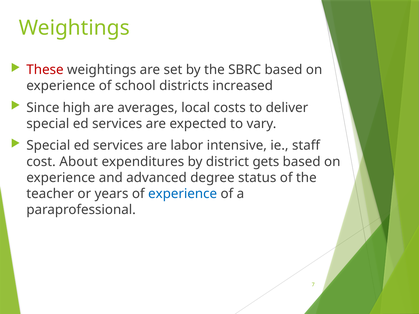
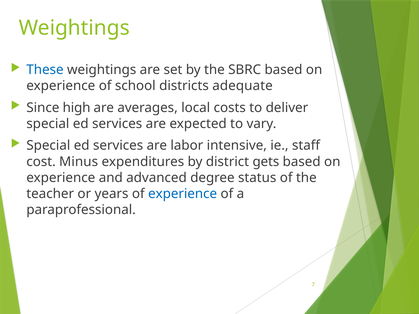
These colour: red -> blue (45, 70)
increased: increased -> adequate (243, 86)
About: About -> Minus (79, 162)
